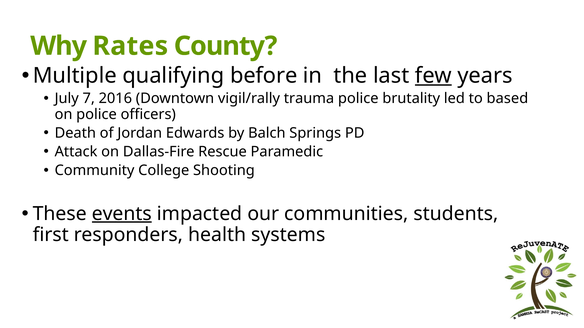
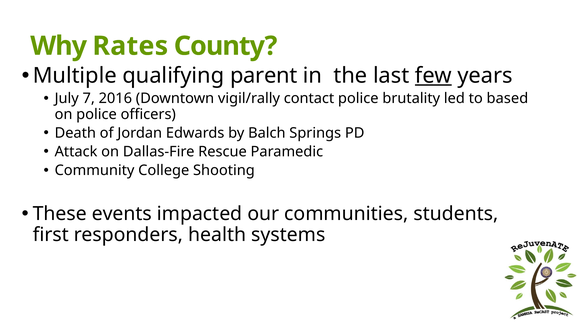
before: before -> parent (264, 76)
trauma: trauma -> contact (309, 99)
events underline: present -> none (122, 214)
